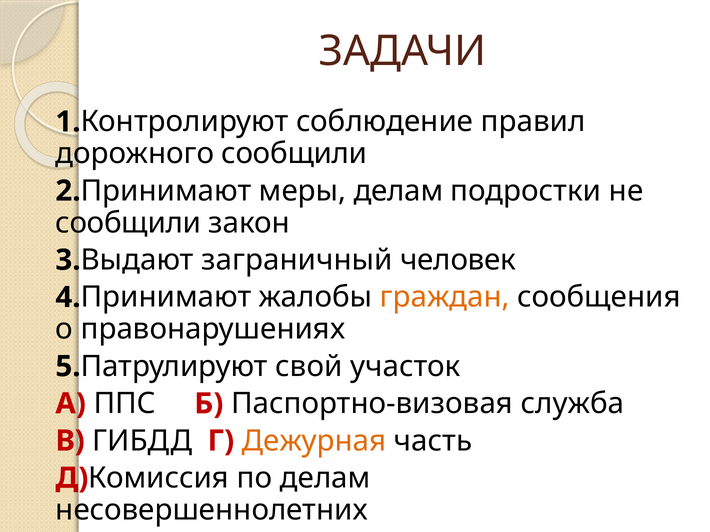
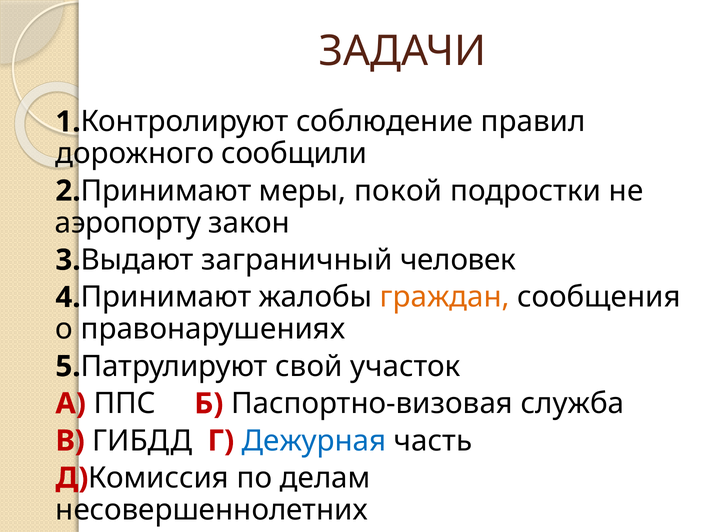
меры делам: делам -> покой (398, 191)
сообщили: сообщили -> аэропорту (128, 223)
Дежурная colour: orange -> blue (314, 441)
